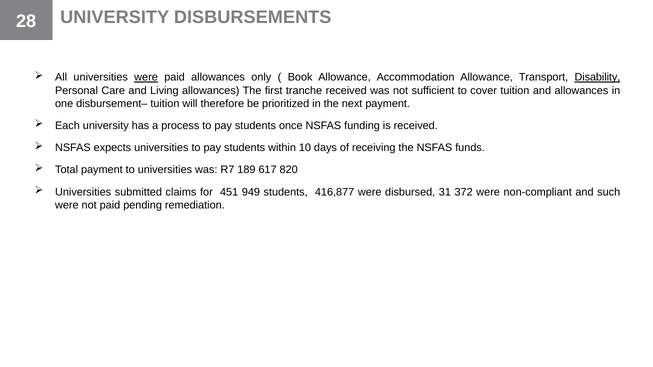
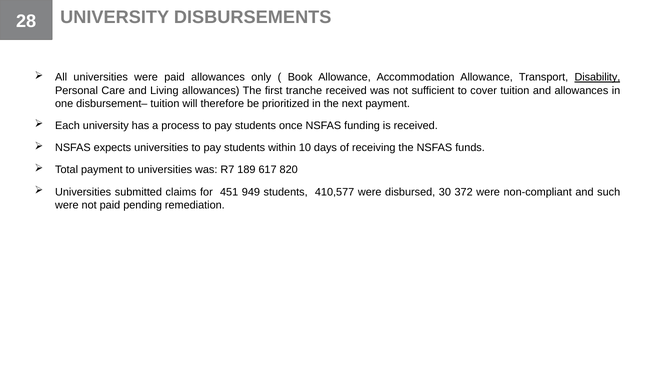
were underline: present -> none (146, 77)
416,877: 416,877 -> 410,577 (335, 192)
31: 31 -> 30 (445, 192)
